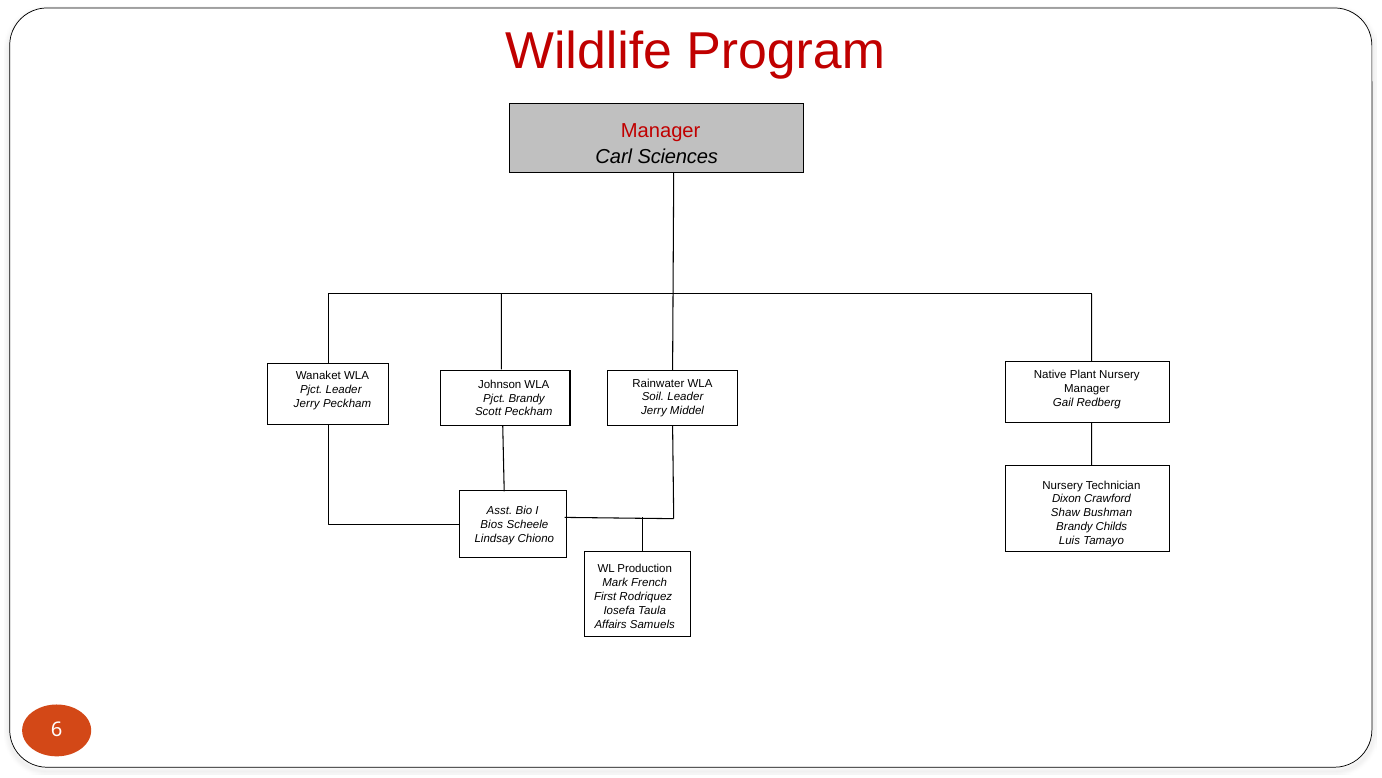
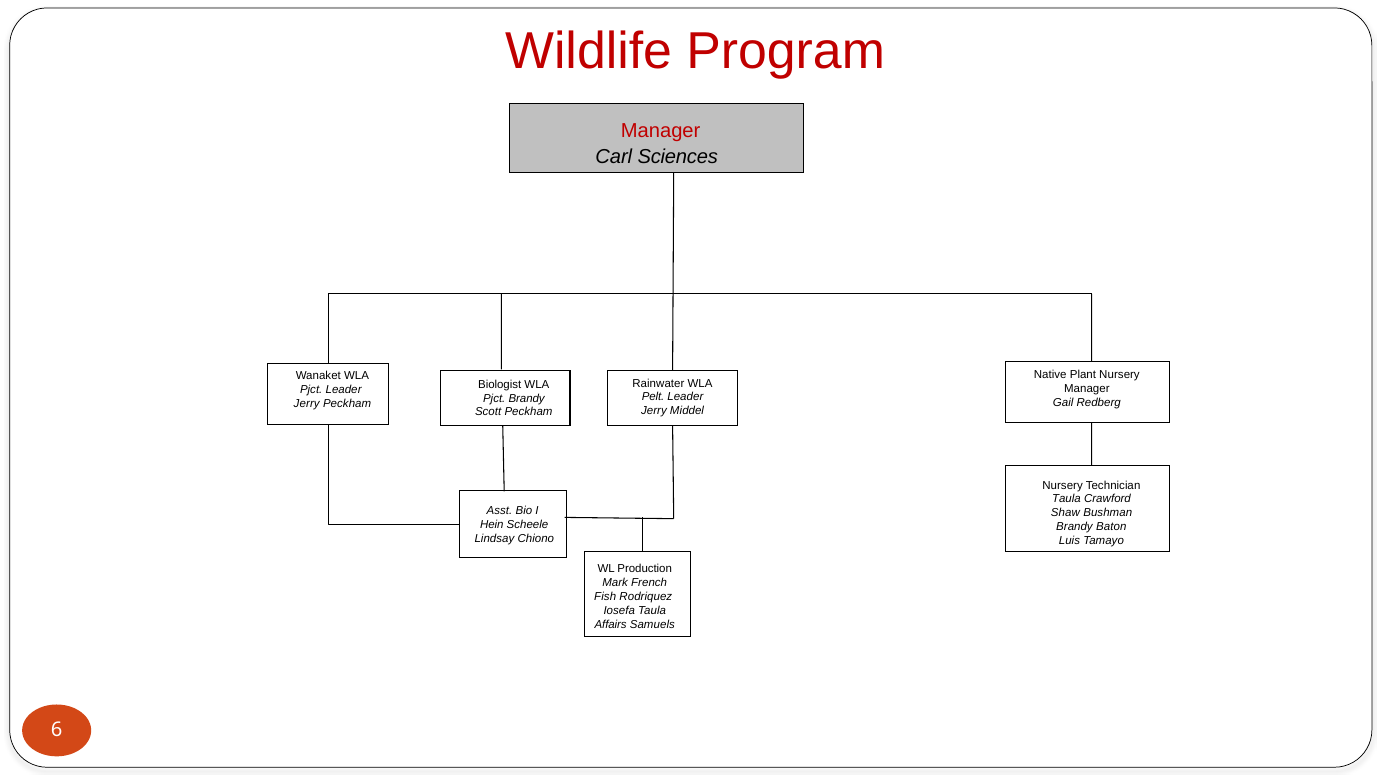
Johnson: Johnson -> Biologist (500, 384)
Soil: Soil -> Pelt (653, 397)
Dixon: Dixon -> Taula (1066, 499)
Bios: Bios -> Hein (492, 524)
Childs: Childs -> Baton (1111, 526)
First: First -> Fish (605, 596)
